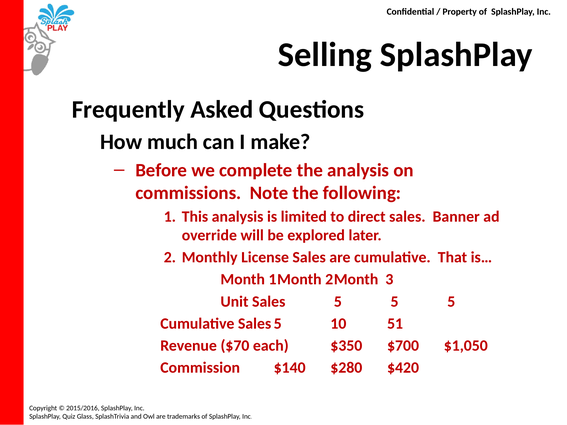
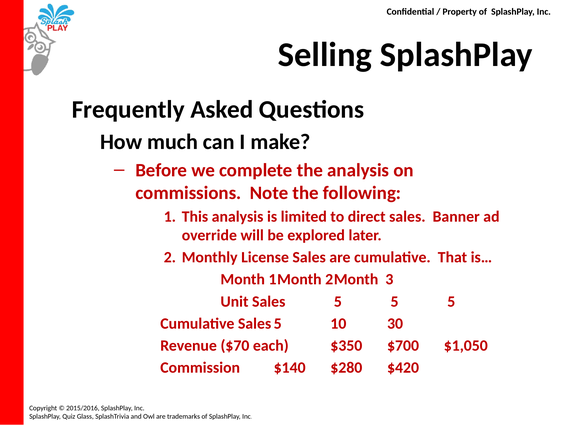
51: 51 -> 30 (395, 324)
